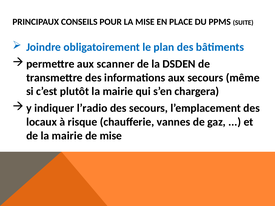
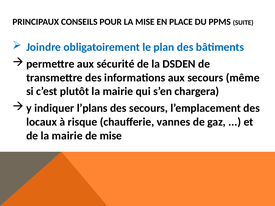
scanner: scanner -> sécurité (116, 64)
l’radio: l’radio -> l’plans (92, 108)
